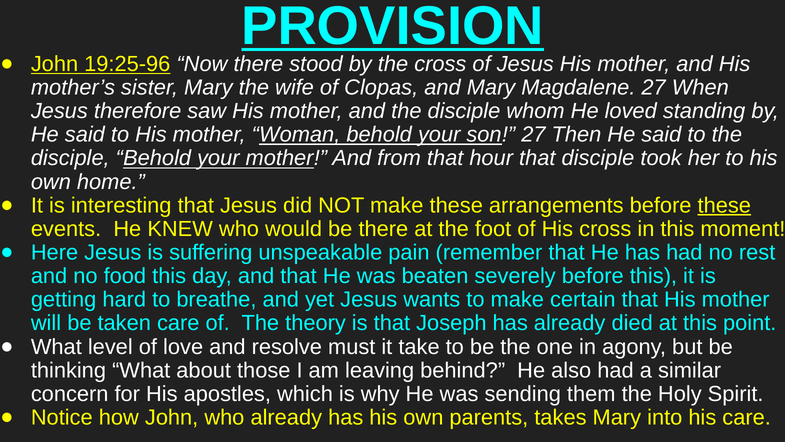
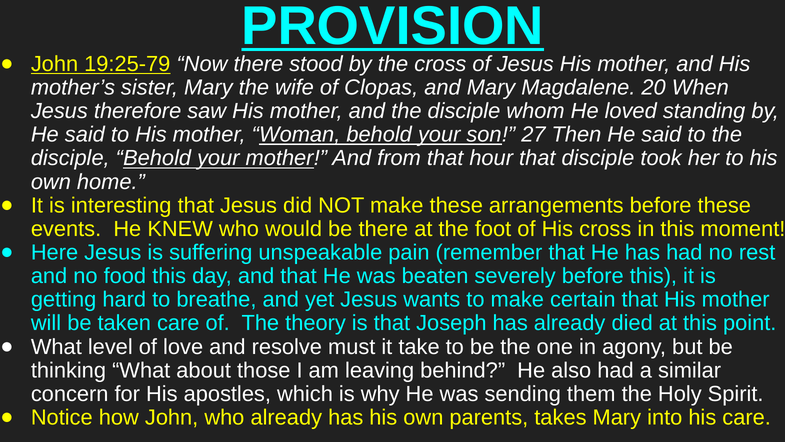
19:25-96: 19:25-96 -> 19:25-79 (127, 64)
Magdalene 27: 27 -> 20 (654, 87)
these underline: present -> none (724, 205)
